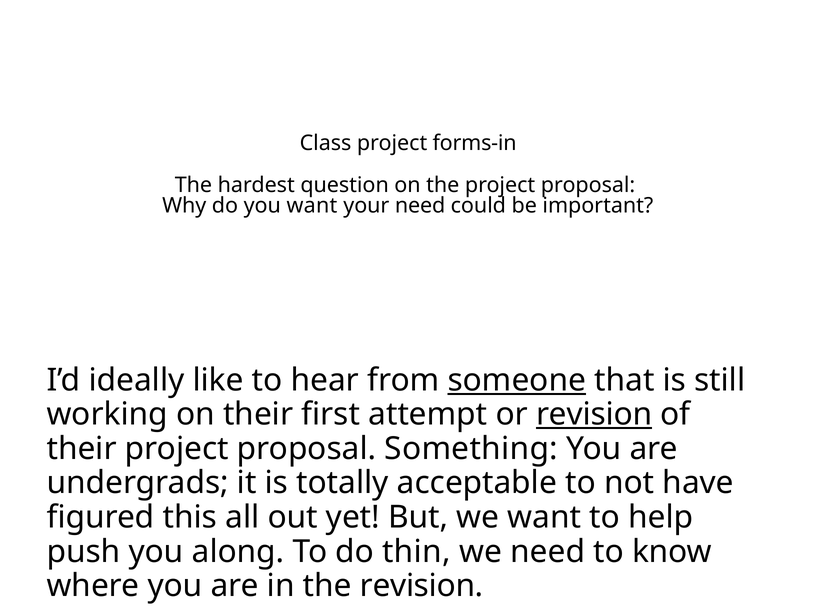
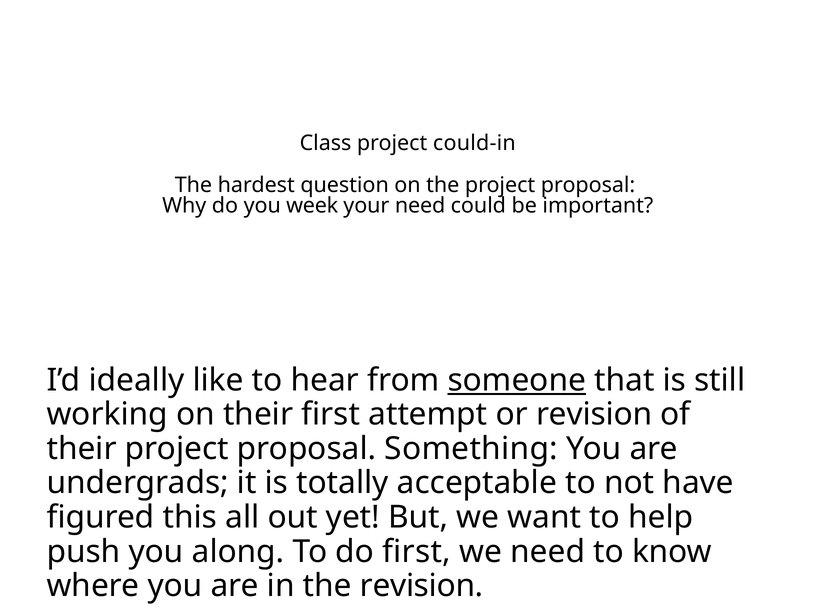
forms-in: forms-in -> could-in (474, 143)
you want: want -> week (312, 206)
revision underline: present -> none (594, 414)
do thin: thin -> first (416, 552)
